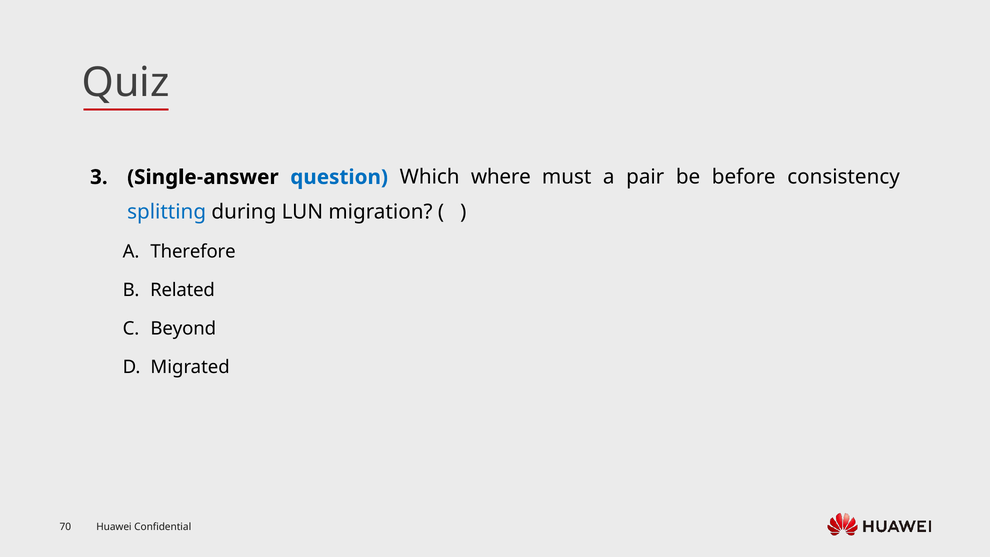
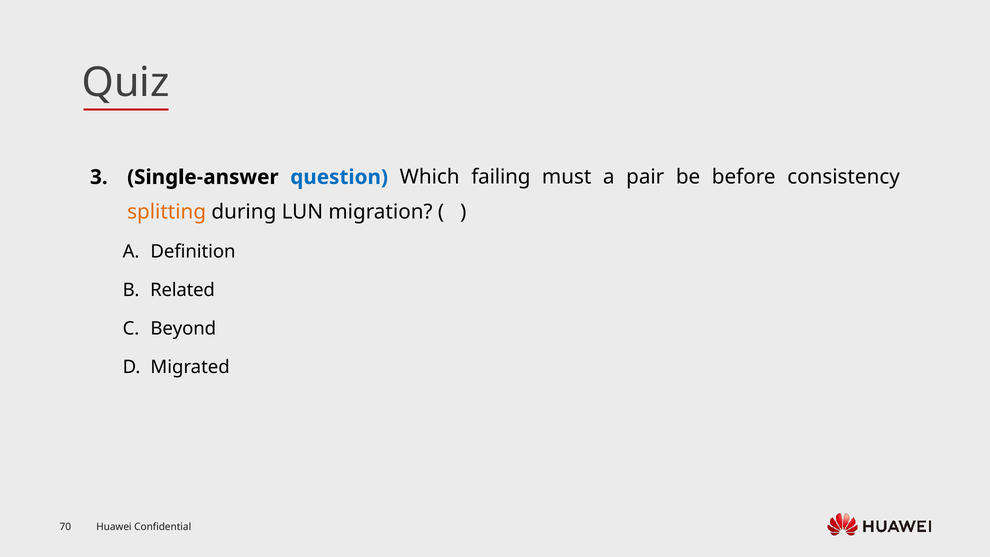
where: where -> failing (501, 177)
splitting colour: blue -> orange (167, 212)
Therefore: Therefore -> Definition (193, 251)
